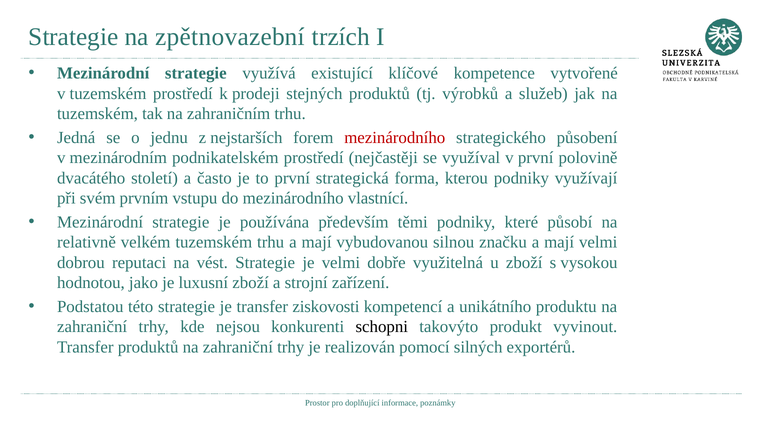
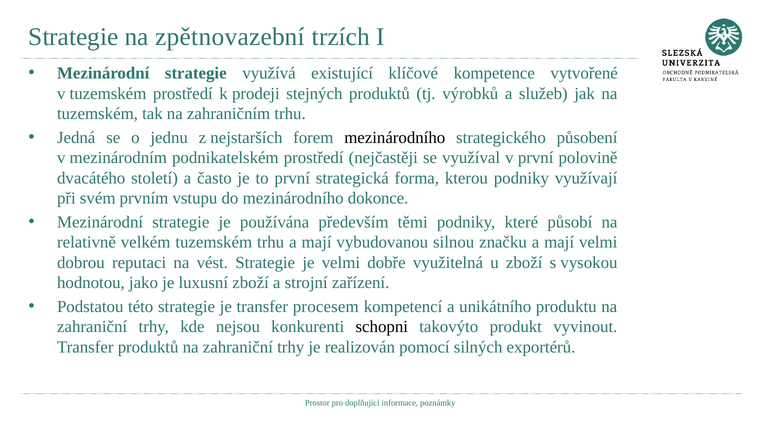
mezinárodního colour: red -> black (395, 137)
vlastnící: vlastnící -> dokonce (378, 198)
ziskovosti: ziskovosti -> procesem (326, 307)
